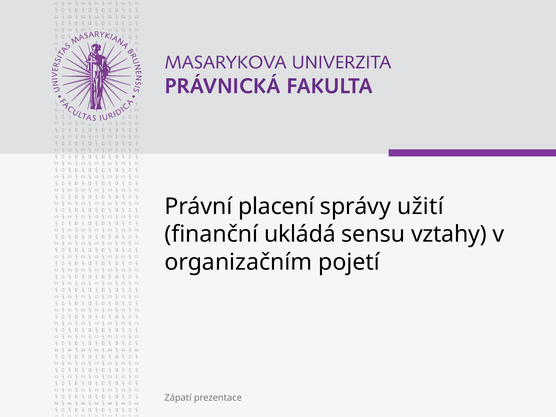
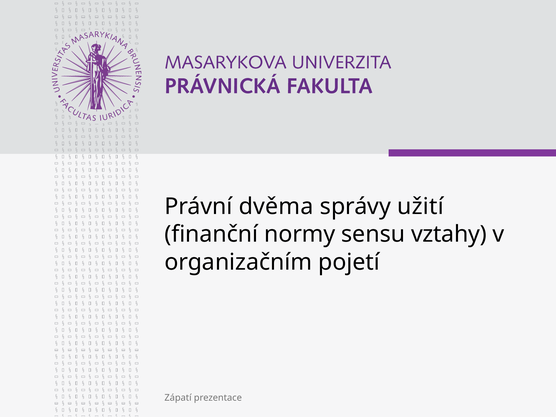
placení: placení -> dvěma (276, 207)
ukládá: ukládá -> normy (300, 234)
